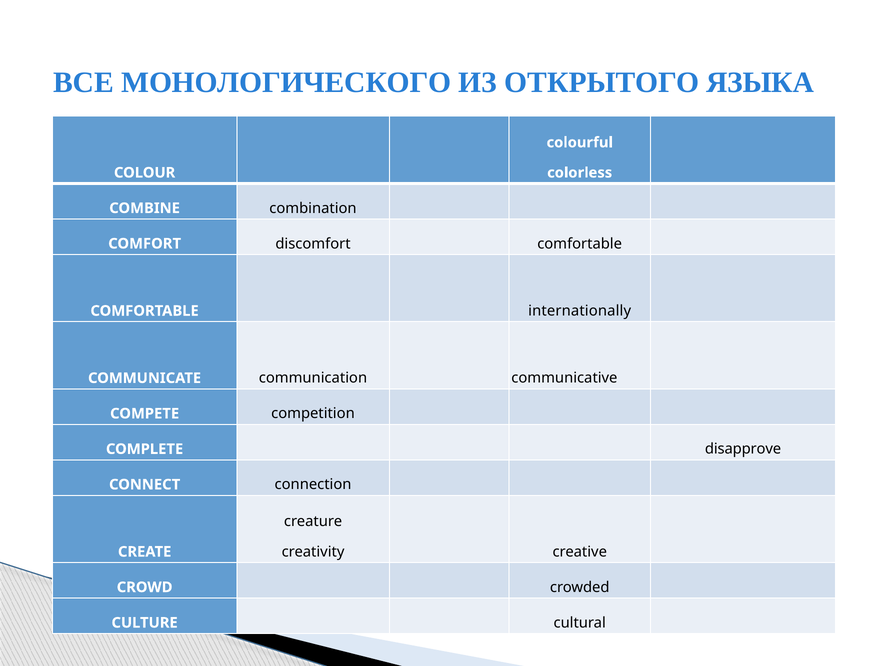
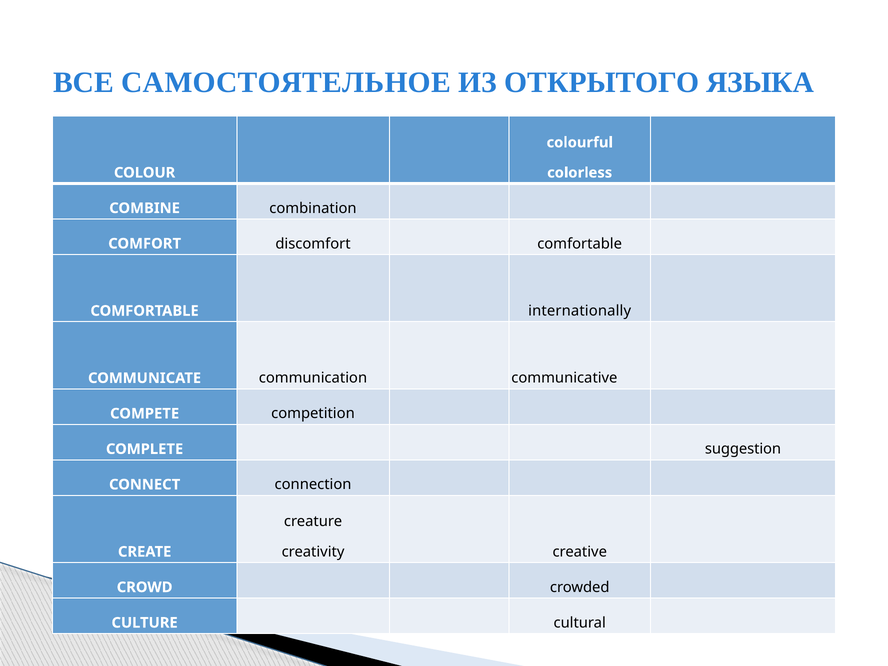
МОНОЛОГИЧЕСКОГО: МОНОЛОГИЧЕСКОГО -> САМОСТОЯТЕЛЬНОЕ (286, 82)
disapprove: disapprove -> suggestion (743, 449)
